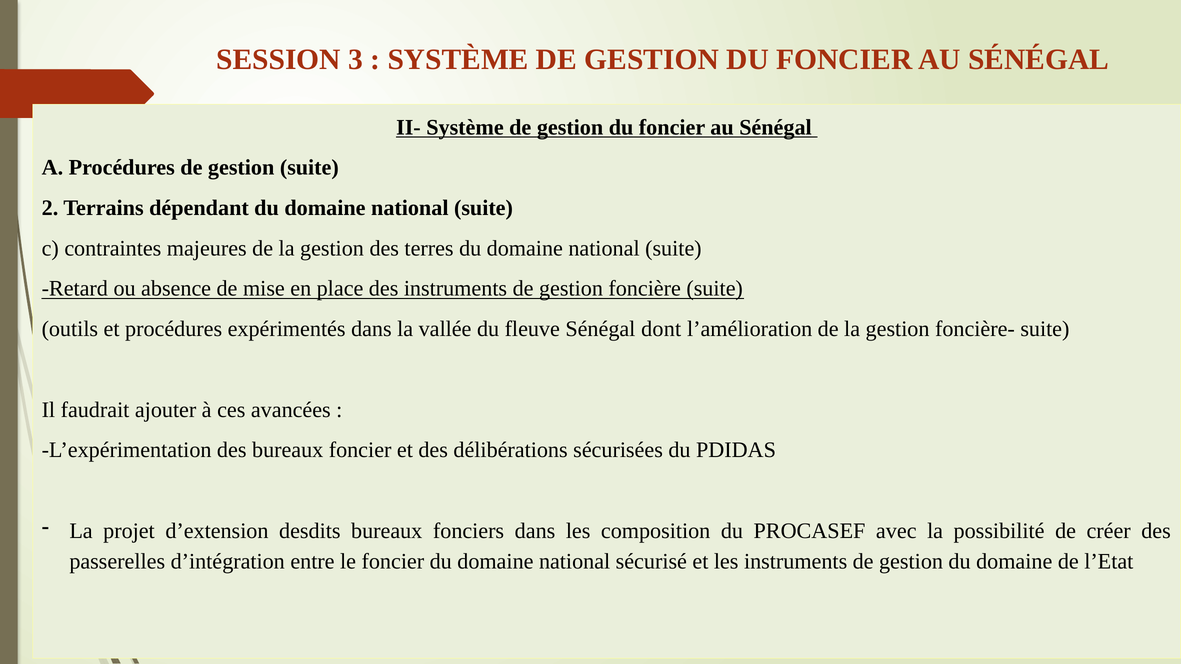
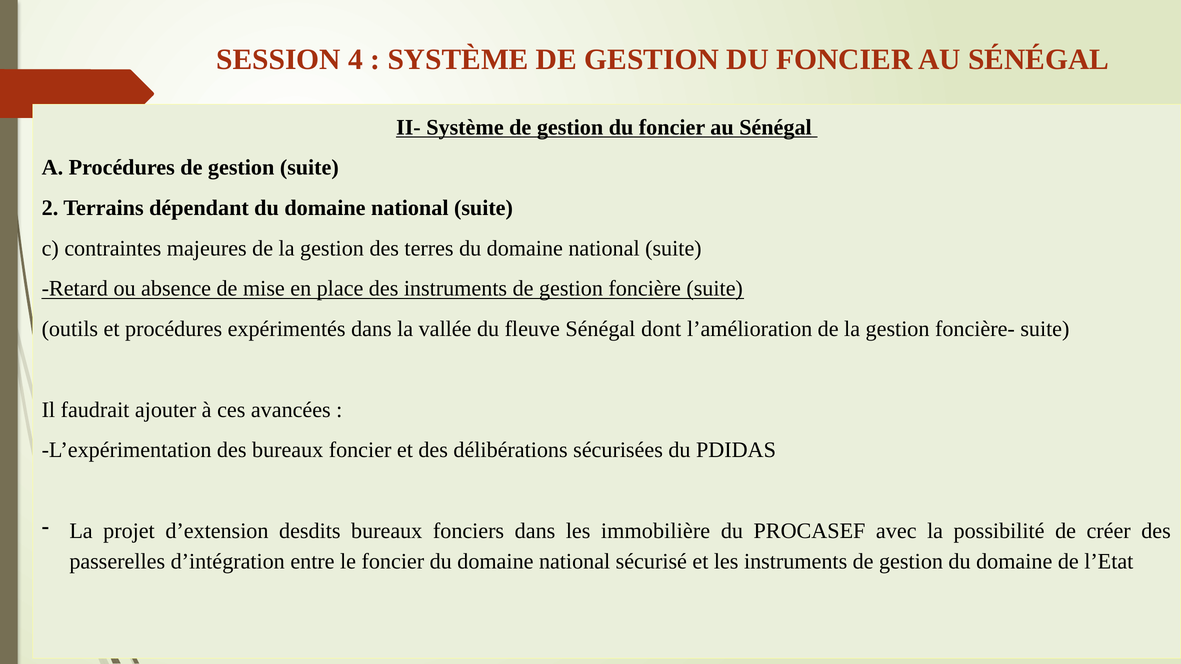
3: 3 -> 4 (356, 60)
composition: composition -> immobilière (656, 531)
